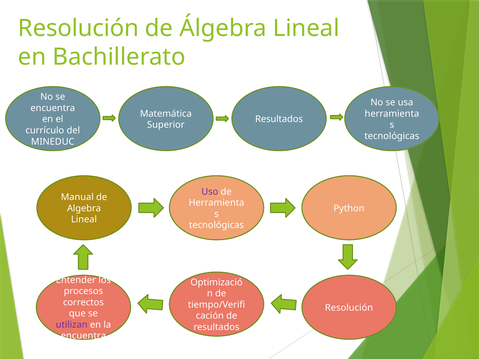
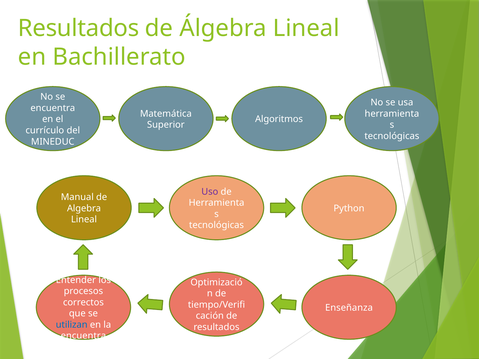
Resolución: Resolución -> Resultados (78, 28)
Resultados: Resultados -> Algoritmos (279, 119)
Resolución: Resolución -> Enseñanza (349, 308)
utilizan colour: purple -> blue (72, 325)
